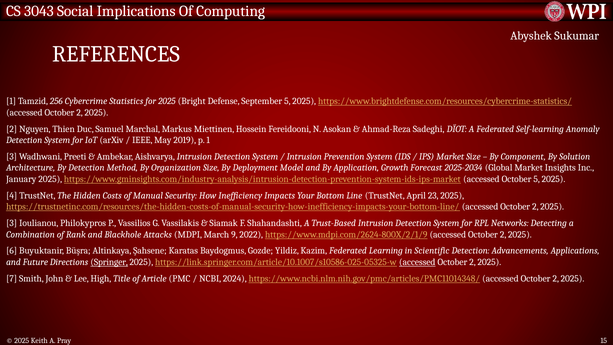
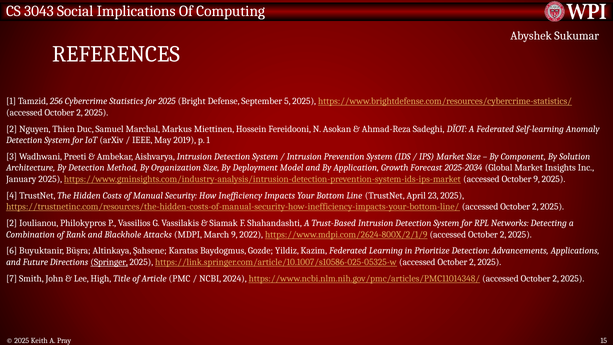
October 5: 5 -> 9 (537, 179)
3: 3 -> 2 (12, 223)
Scientific: Scientific -> Prioritize (432, 251)
accessed underline: present -> none (417, 262)
